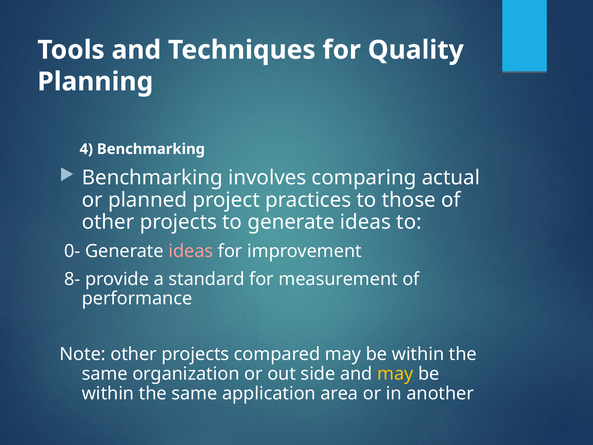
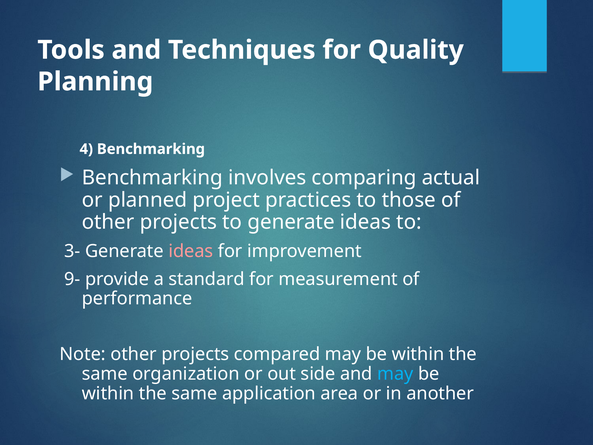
0-: 0- -> 3- (72, 251)
8-: 8- -> 9- (72, 279)
may colour: yellow -> light blue (395, 374)
